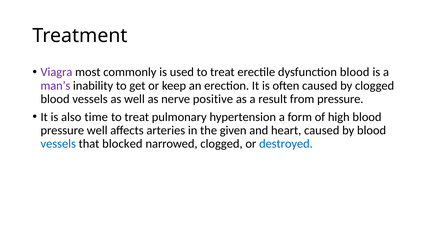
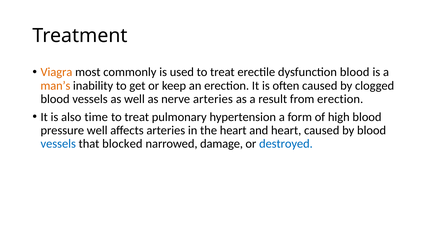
Viagra colour: purple -> orange (56, 72)
man’s colour: purple -> orange (55, 86)
nerve positive: positive -> arteries (213, 99)
from pressure: pressure -> erection (340, 99)
the given: given -> heart (233, 130)
narrowed clogged: clogged -> damage (222, 144)
